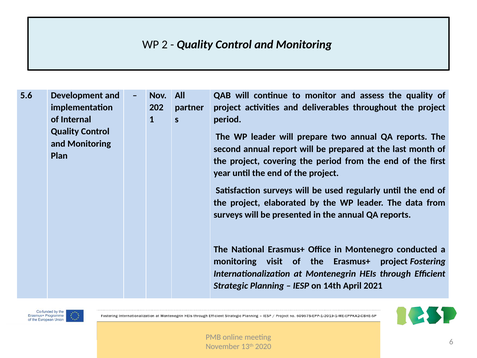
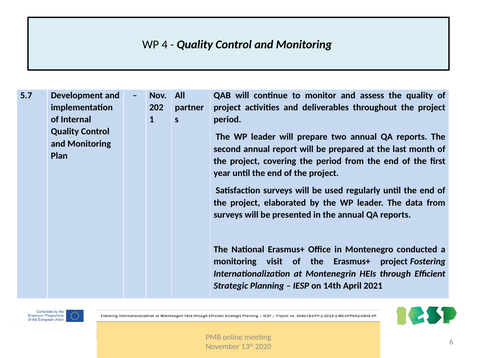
2: 2 -> 4 (165, 44)
5.6: 5.6 -> 5.7 (26, 95)
